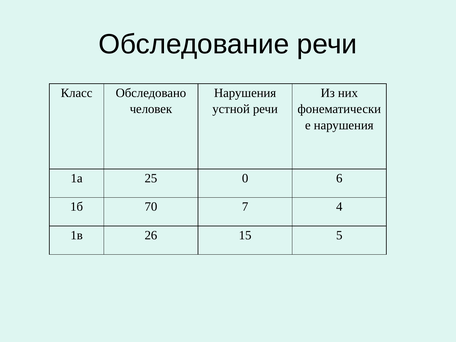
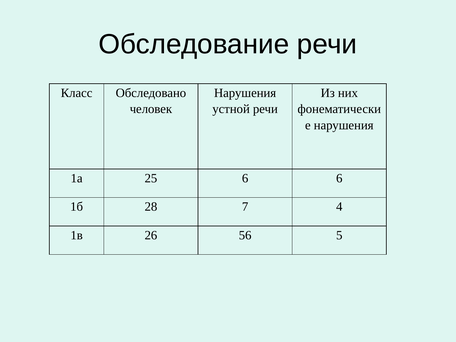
25 0: 0 -> 6 (245, 178)
70: 70 -> 28 (151, 207)
15: 15 -> 56 (245, 235)
